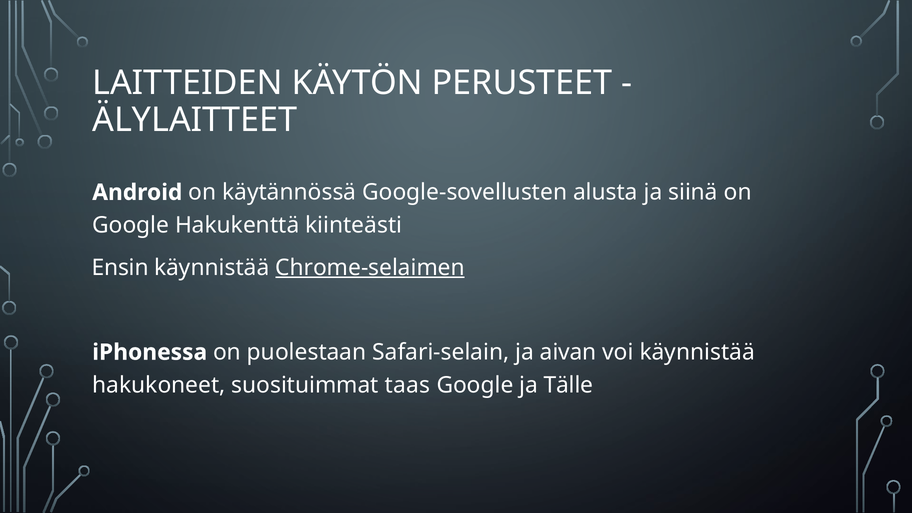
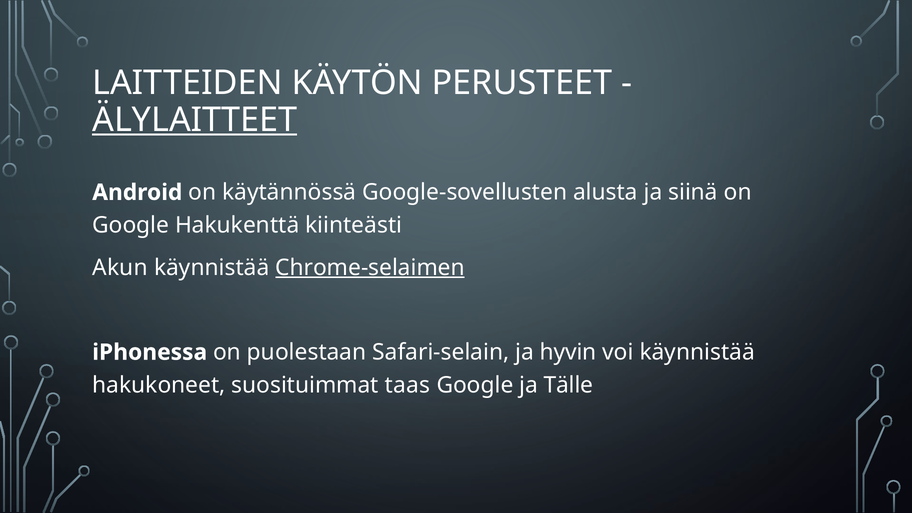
ÄLYLAITTEET underline: none -> present (195, 120)
Ensin: Ensin -> Akun (120, 268)
aivan: aivan -> hyvin (568, 352)
